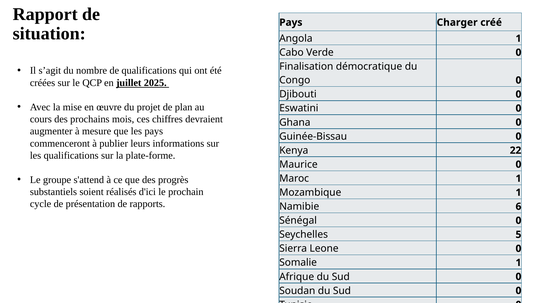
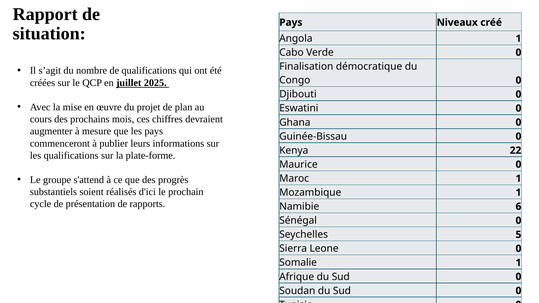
Charger: Charger -> Niveaux (457, 22)
